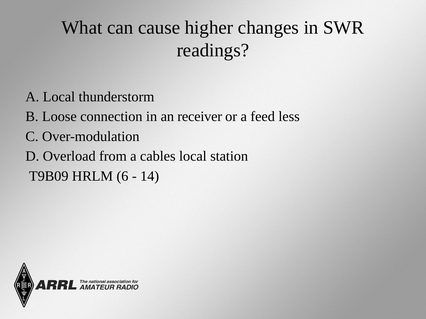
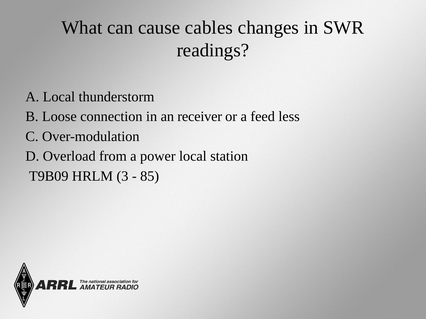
higher: higher -> cables (209, 28)
cables: cables -> power (158, 156)
6: 6 -> 3 (122, 176)
14: 14 -> 85 (150, 176)
